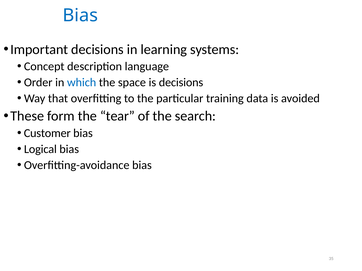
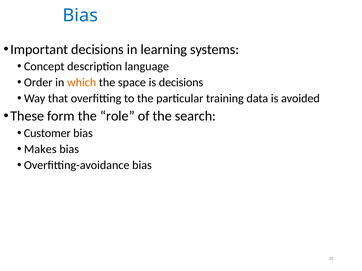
which colour: blue -> orange (82, 83)
tear: tear -> role (117, 116)
Logical: Logical -> Makes (40, 149)
